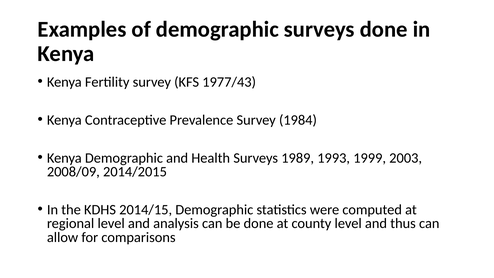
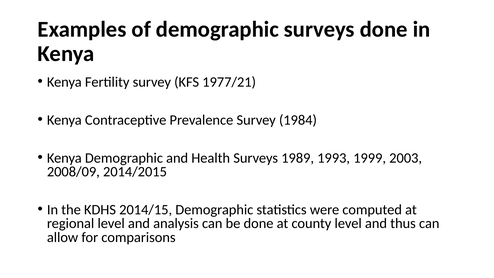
1977/43: 1977/43 -> 1977/21 (229, 82)
